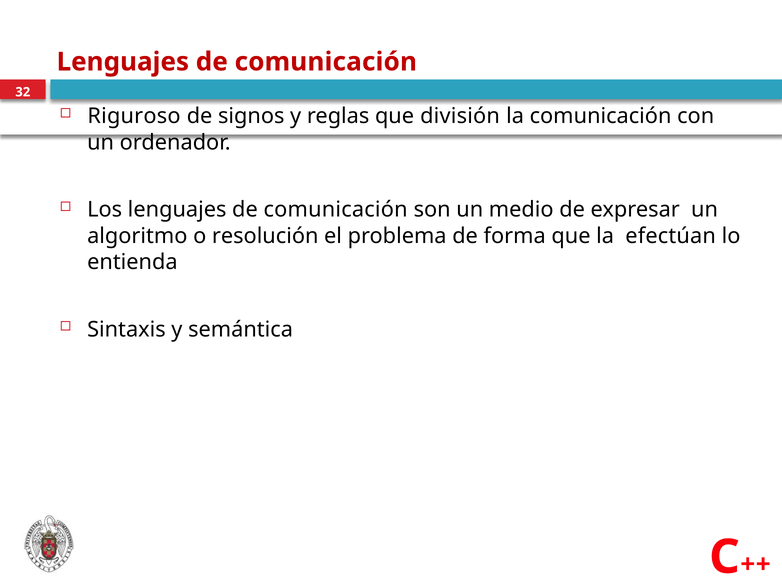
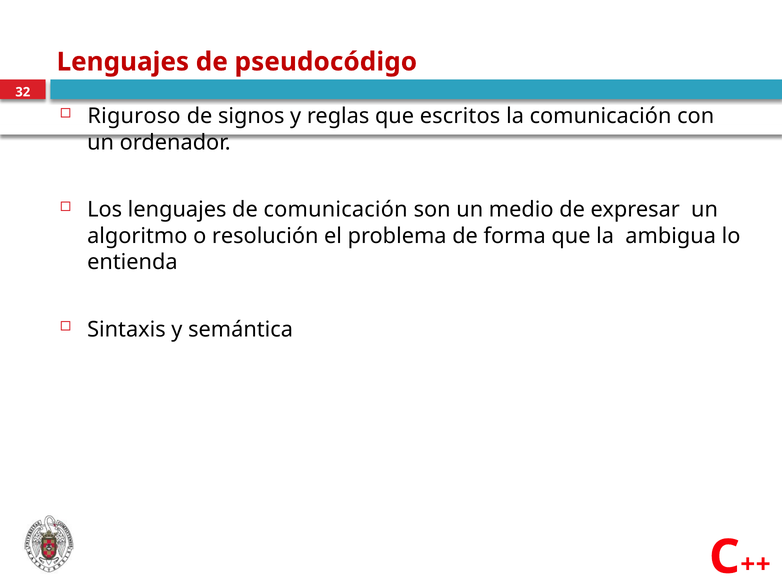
comunicación: comunicación -> pseudocódigo (326, 62)
división: división -> escritos (460, 116)
efectúan: efectúan -> ambigua (671, 236)
